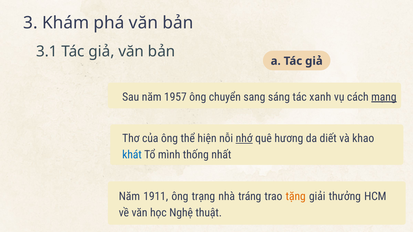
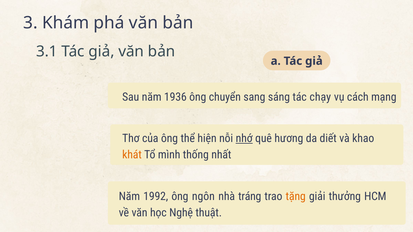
1957: 1957 -> 1936 (175, 97)
xanh: xanh -> chạy (320, 97)
mạng underline: present -> none (384, 97)
khát colour: blue -> orange (132, 155)
1911: 1911 -> 1992 (156, 197)
trạng: trạng -> ngôn (203, 197)
